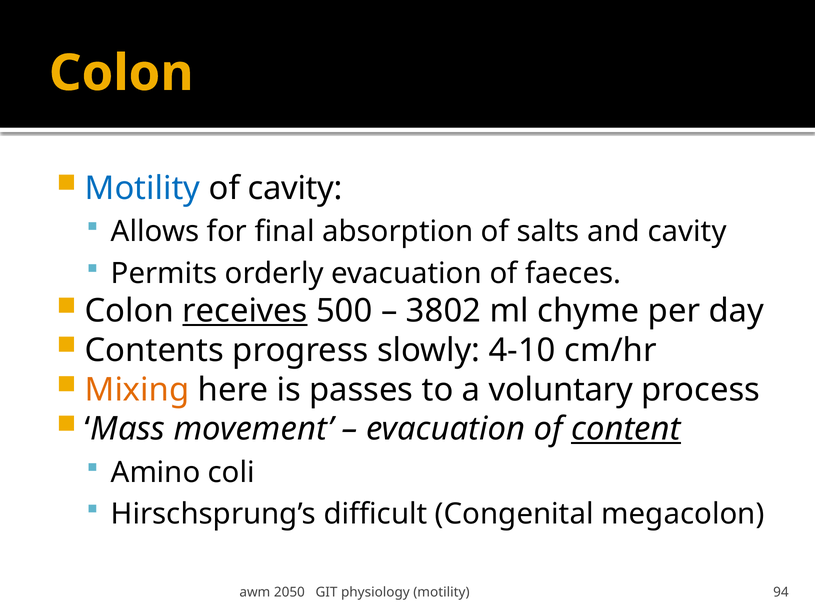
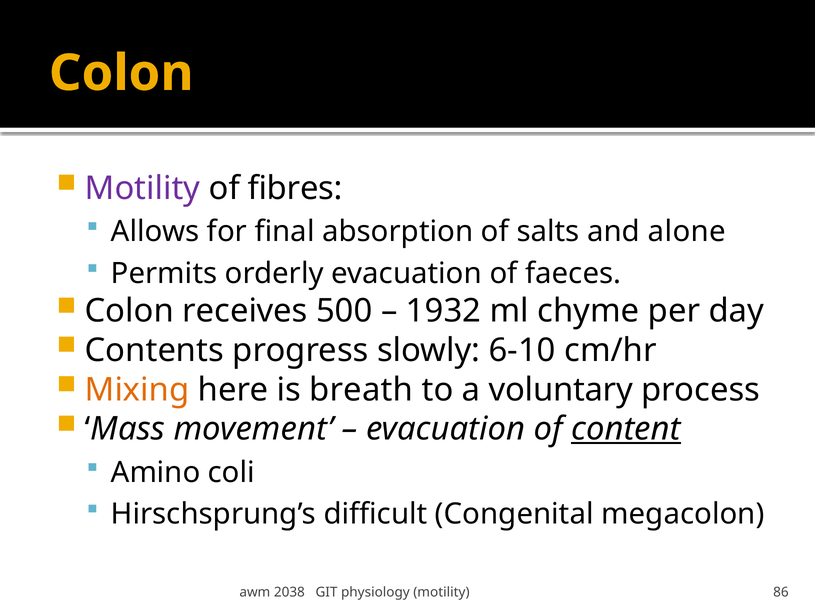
Motility colour: blue -> purple (142, 188)
of cavity: cavity -> fibres (295, 188)
and cavity: cavity -> alone (687, 232)
receives underline: present -> none (245, 311)
3802: 3802 -> 1932 (444, 311)
4-10: 4-10 -> 6-10 (522, 350)
passes: passes -> breath (361, 390)
2050: 2050 -> 2038 (289, 592)
94: 94 -> 86 (781, 592)
